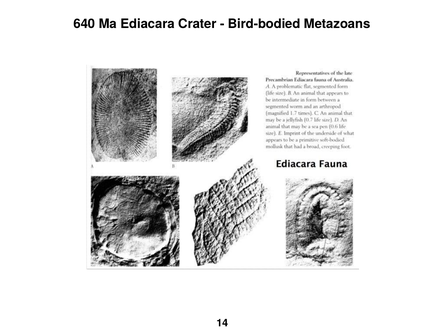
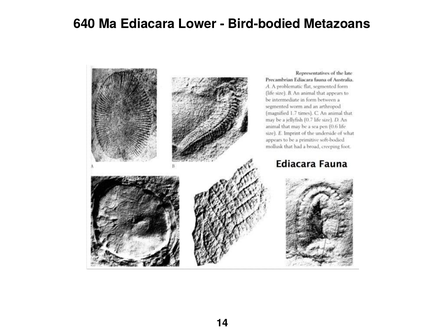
Crater: Crater -> Lower (197, 24)
